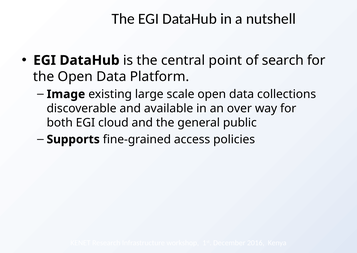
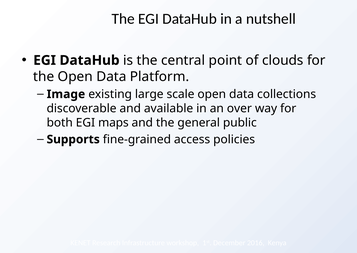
search: search -> clouds (283, 60)
cloud: cloud -> maps (113, 123)
